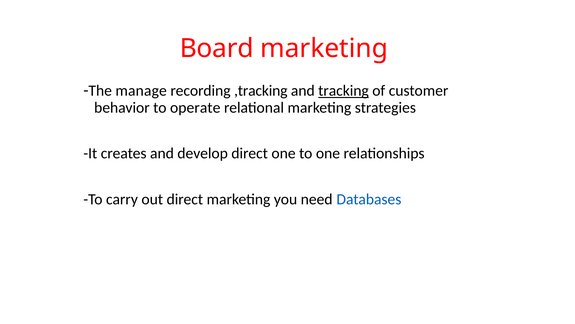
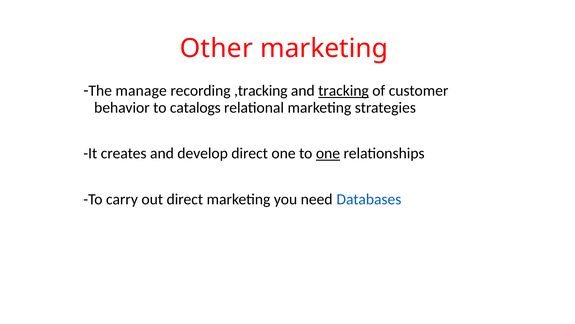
Board: Board -> Other (216, 48)
operate: operate -> catalogs (195, 108)
one underline: none -> present (328, 153)
